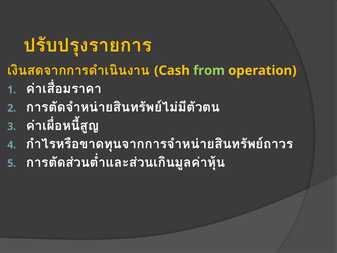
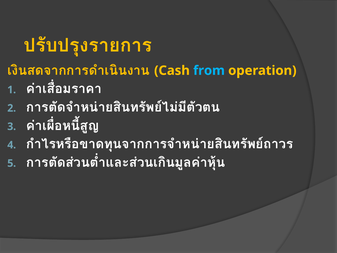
from colour: light green -> light blue (209, 70)
